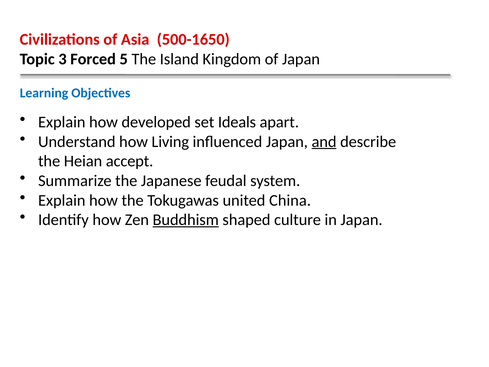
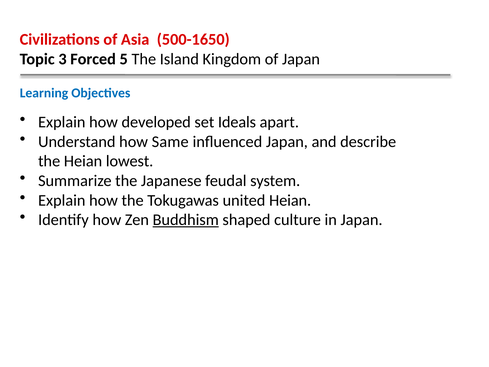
Living: Living -> Same (170, 142)
and underline: present -> none (324, 142)
accept: accept -> lowest (130, 161)
united China: China -> Heian (290, 200)
